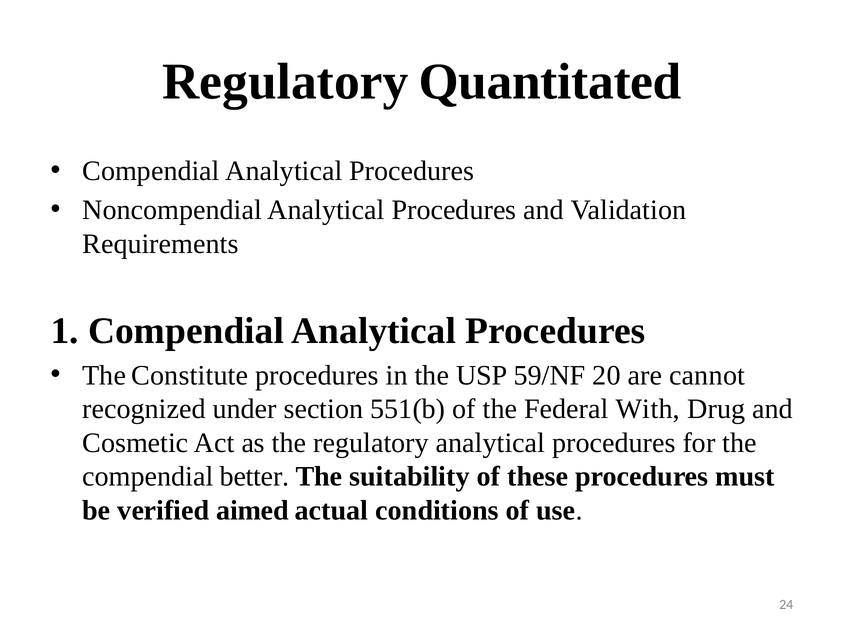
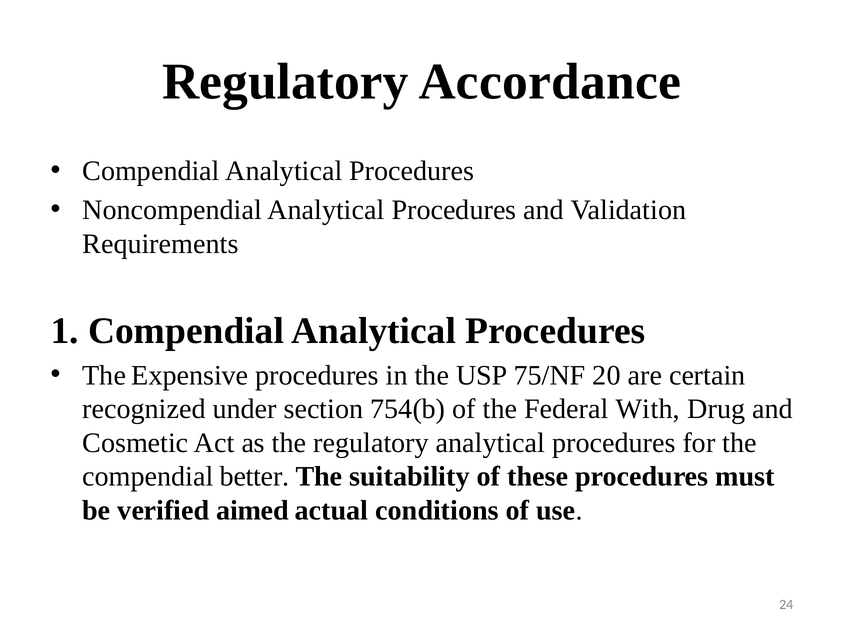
Quantitated: Quantitated -> Accordance (550, 82)
Constitute: Constitute -> Expensive (190, 375)
59/NF: 59/NF -> 75/NF (550, 375)
cannot: cannot -> certain (707, 375)
551(b: 551(b -> 754(b (408, 409)
